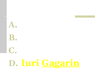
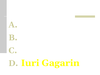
Gagarin underline: present -> none (61, 63)
